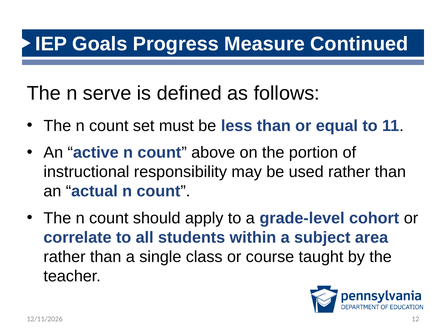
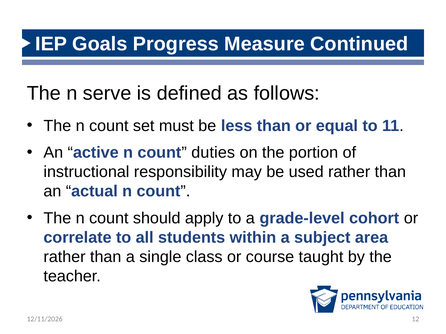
above: above -> duties (213, 153)
